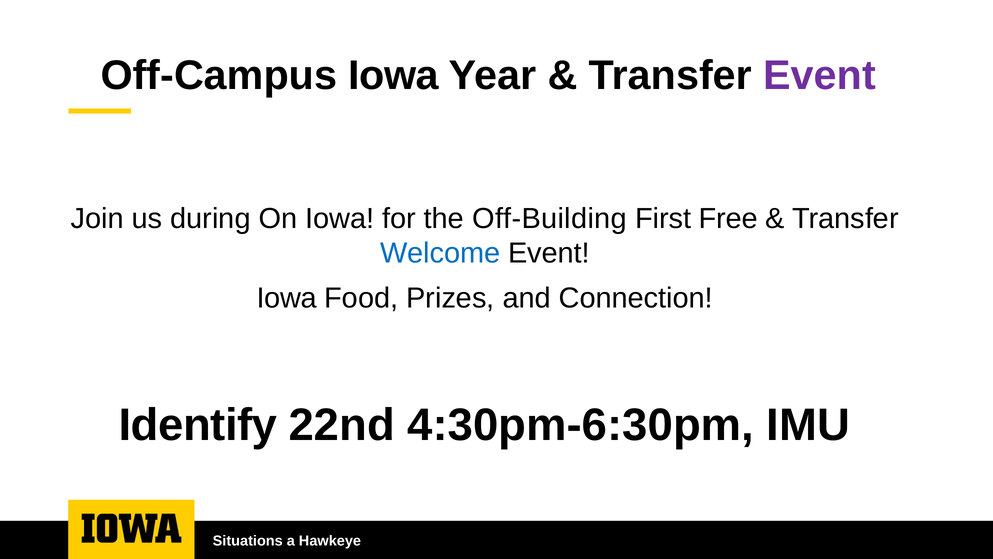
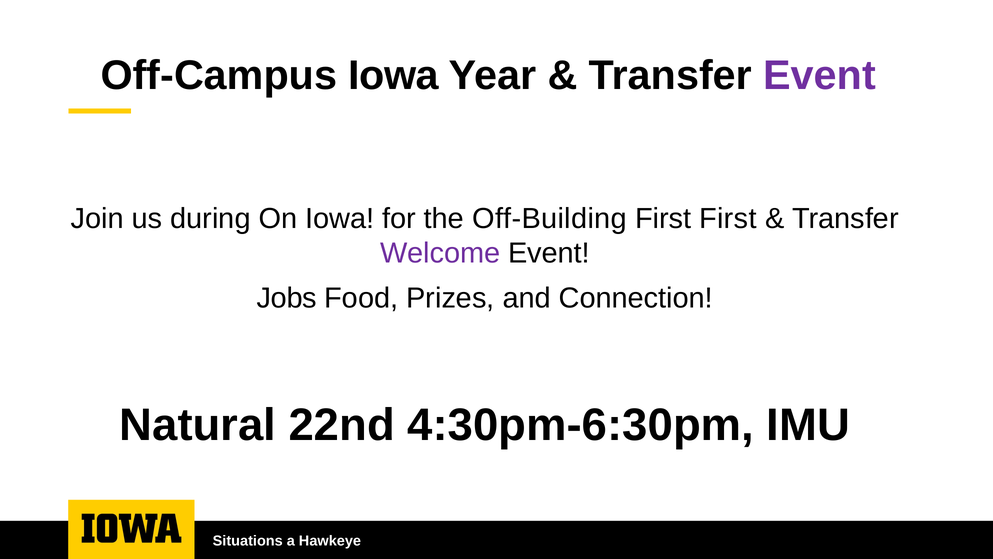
First Free: Free -> First (728, 218)
Welcome colour: blue -> purple (440, 253)
Iowa: Iowa -> Jobs (287, 298)
Identify: Identify -> Natural (198, 425)
